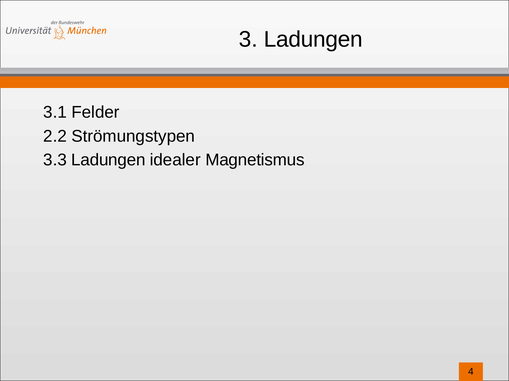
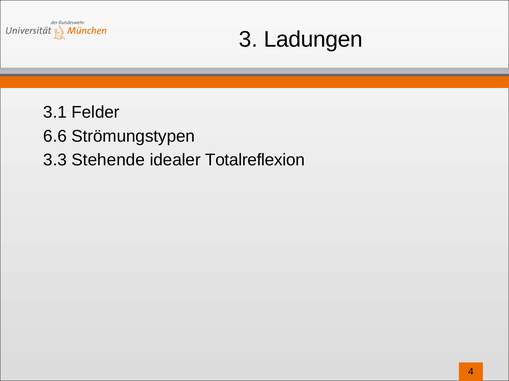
2.2: 2.2 -> 6.6 (55, 136)
3.3 Ladungen: Ladungen -> Stehende (108, 160)
Magnetismus: Magnetismus -> Totalreflexion (255, 160)
